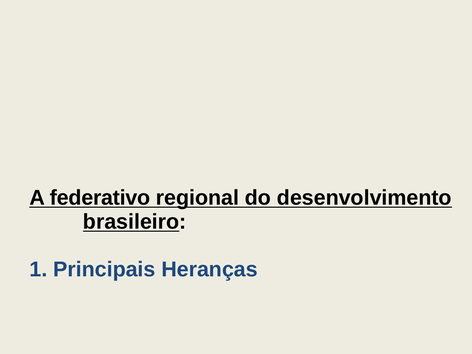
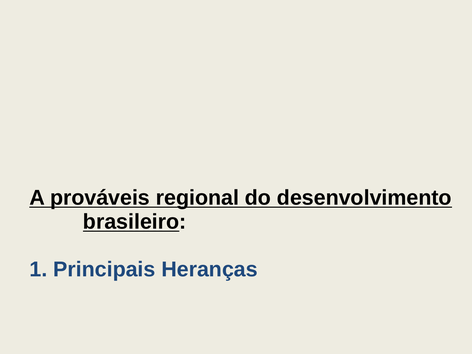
federativo: federativo -> prováveis (100, 198)
